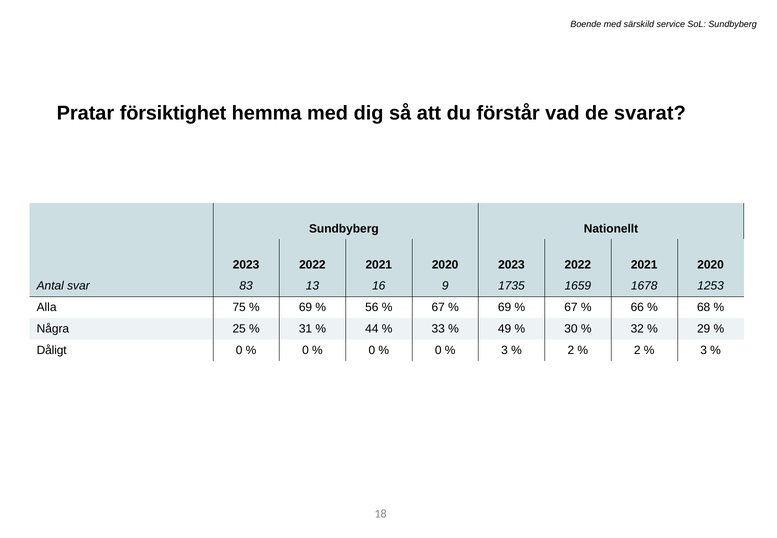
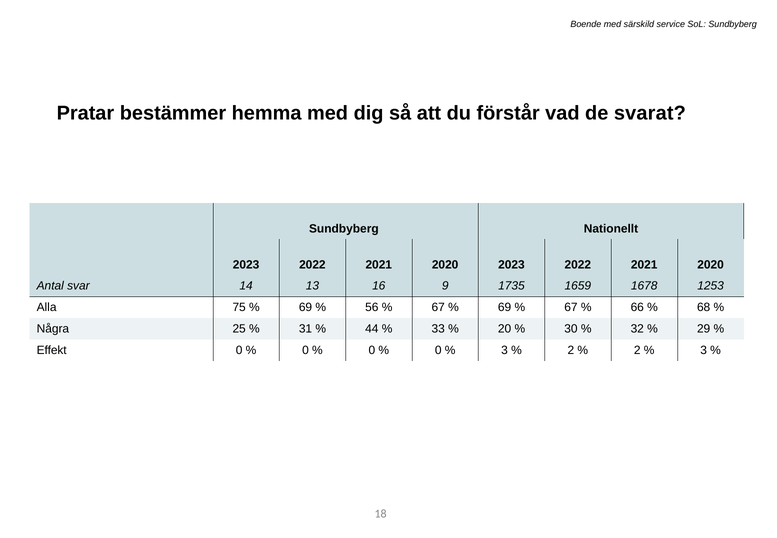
försiktighet: försiktighet -> bestämmer (173, 113)
83: 83 -> 14 (246, 286)
49: 49 -> 20 (505, 329)
Dåligt: Dåligt -> Effekt (52, 350)
